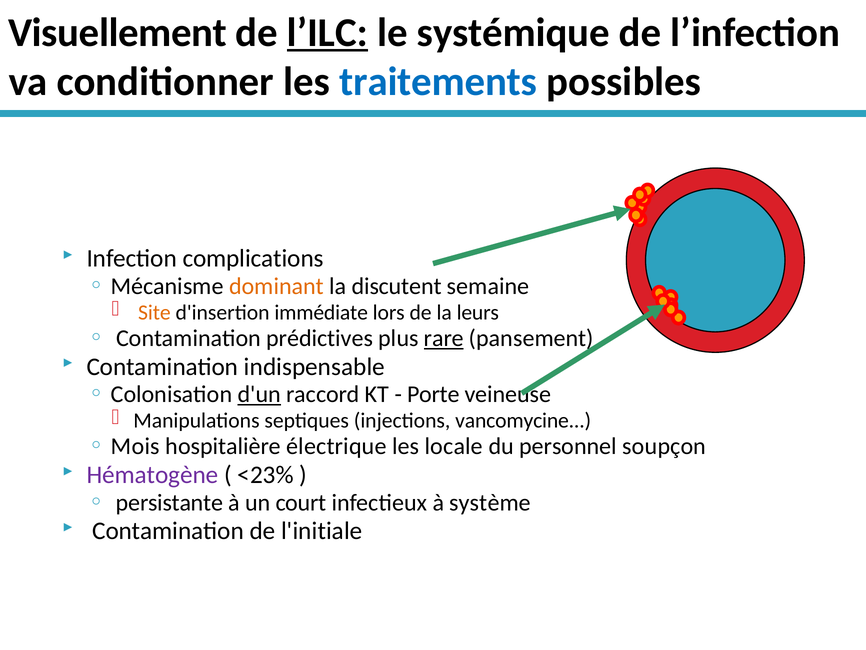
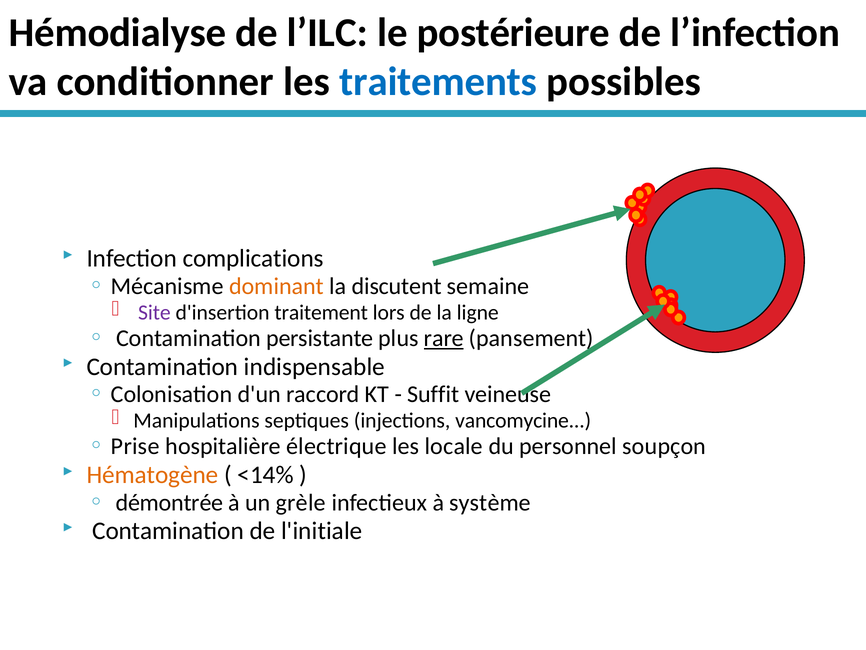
Visuellement: Visuellement -> Hémodialyse (117, 33)
l’ILC underline: present -> none (327, 33)
systémique: systémique -> postérieure (513, 33)
Site colour: orange -> purple (154, 312)
immédiate: immédiate -> traitement (321, 312)
leurs: leurs -> ligne (478, 312)
prédictives: prédictives -> persistante (320, 338)
d'un underline: present -> none (259, 394)
Porte: Porte -> Suffit (433, 394)
Mois: Mois -> Prise (135, 446)
Hématogène colour: purple -> orange (153, 475)
<23%: <23% -> <14% (266, 475)
persistante: persistante -> démontrée (169, 502)
court: court -> grèle (301, 502)
